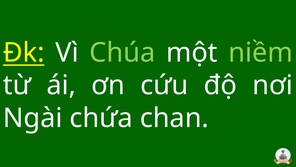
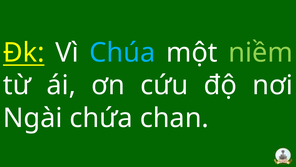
Chúa colour: light green -> light blue (122, 53)
